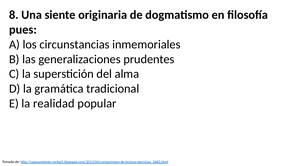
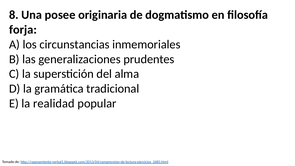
siente: siente -> posee (60, 15)
pues: pues -> forja (23, 30)
